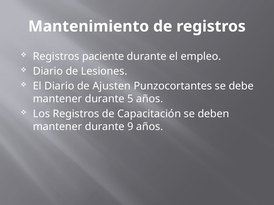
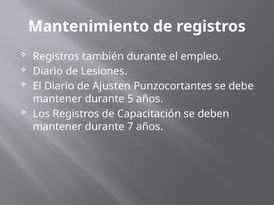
paciente: paciente -> también (103, 56)
9: 9 -> 7 (130, 127)
